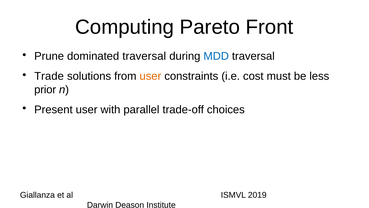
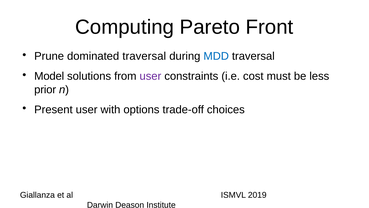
Trade: Trade -> Model (49, 76)
user colour: orange -> purple (150, 76)
parallel: parallel -> options (141, 109)
